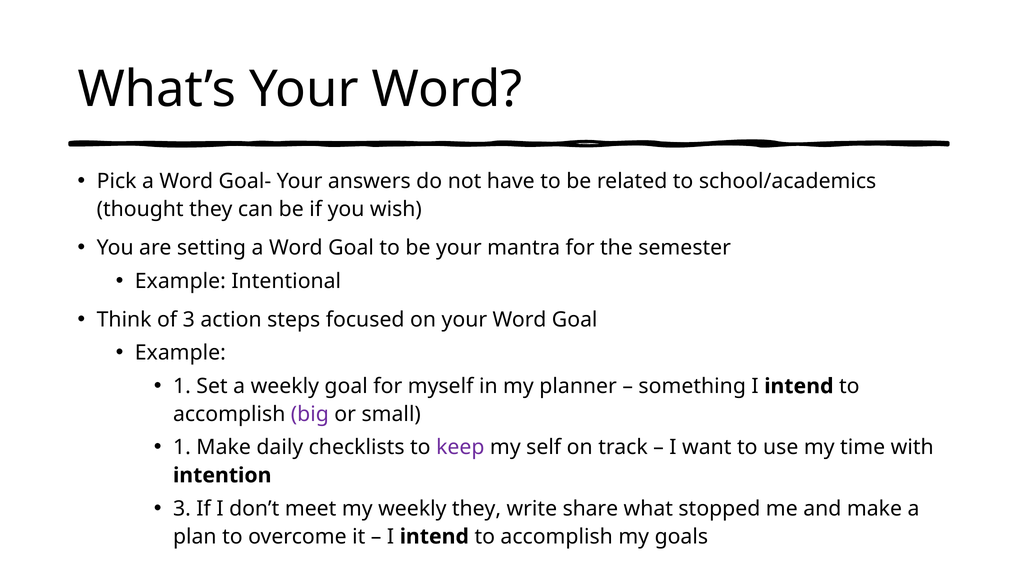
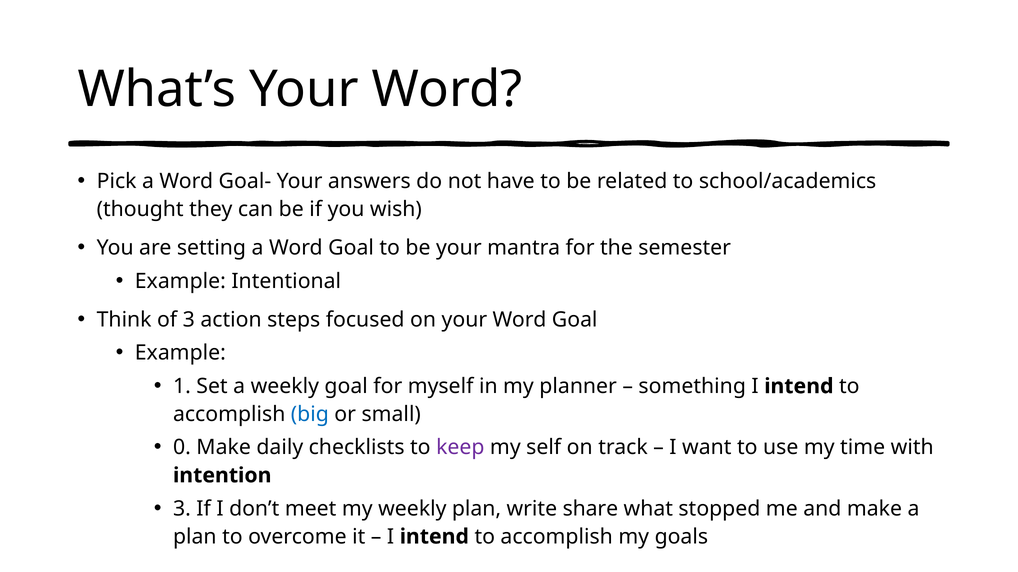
big colour: purple -> blue (310, 415)
1: 1 -> 0 (182, 448)
weekly they: they -> plan (477, 509)
